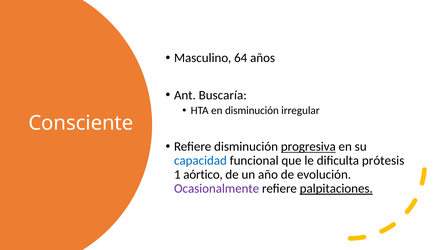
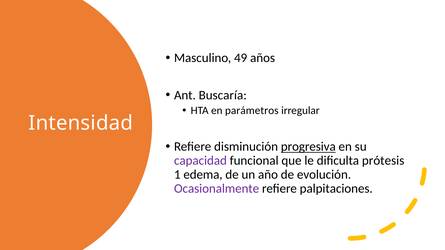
64: 64 -> 49 (241, 58)
en disminución: disminución -> parámetros (252, 111)
Consciente: Consciente -> Intensidad (81, 123)
capacidad colour: blue -> purple (200, 161)
aórtico: aórtico -> edema (203, 175)
palpitaciones underline: present -> none (336, 189)
